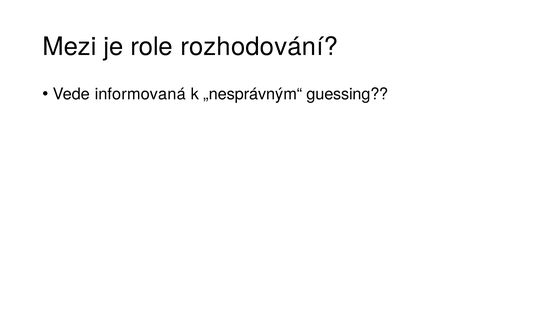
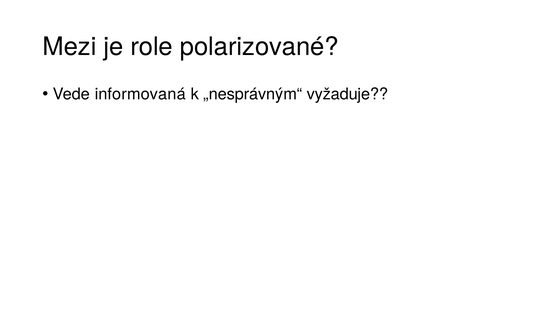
rozhodování: rozhodování -> polarizované (259, 47)
guessing: guessing -> vyžaduje (347, 94)
